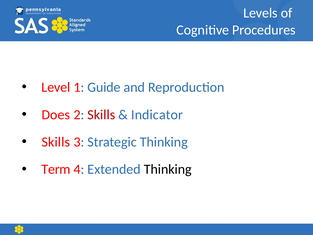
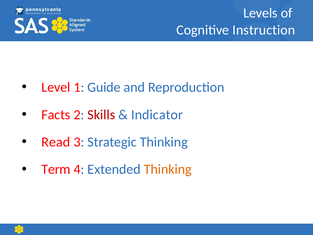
Procedures: Procedures -> Instruction (264, 30)
Does: Does -> Facts (56, 115)
Skills: Skills -> Read (56, 142)
Thinking colour: black -> orange (168, 169)
